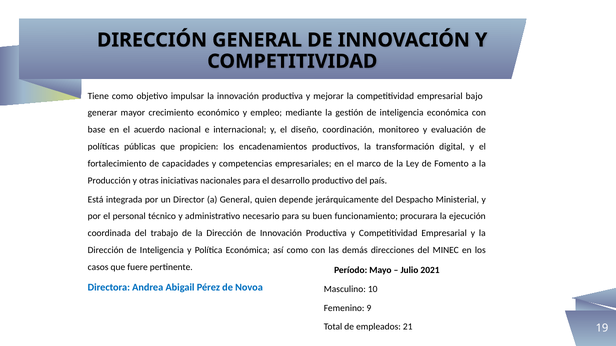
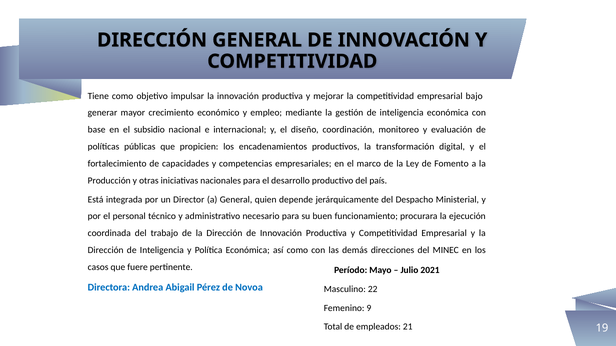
acuerdo: acuerdo -> subsidio (149, 130)
10: 10 -> 22 (373, 290)
